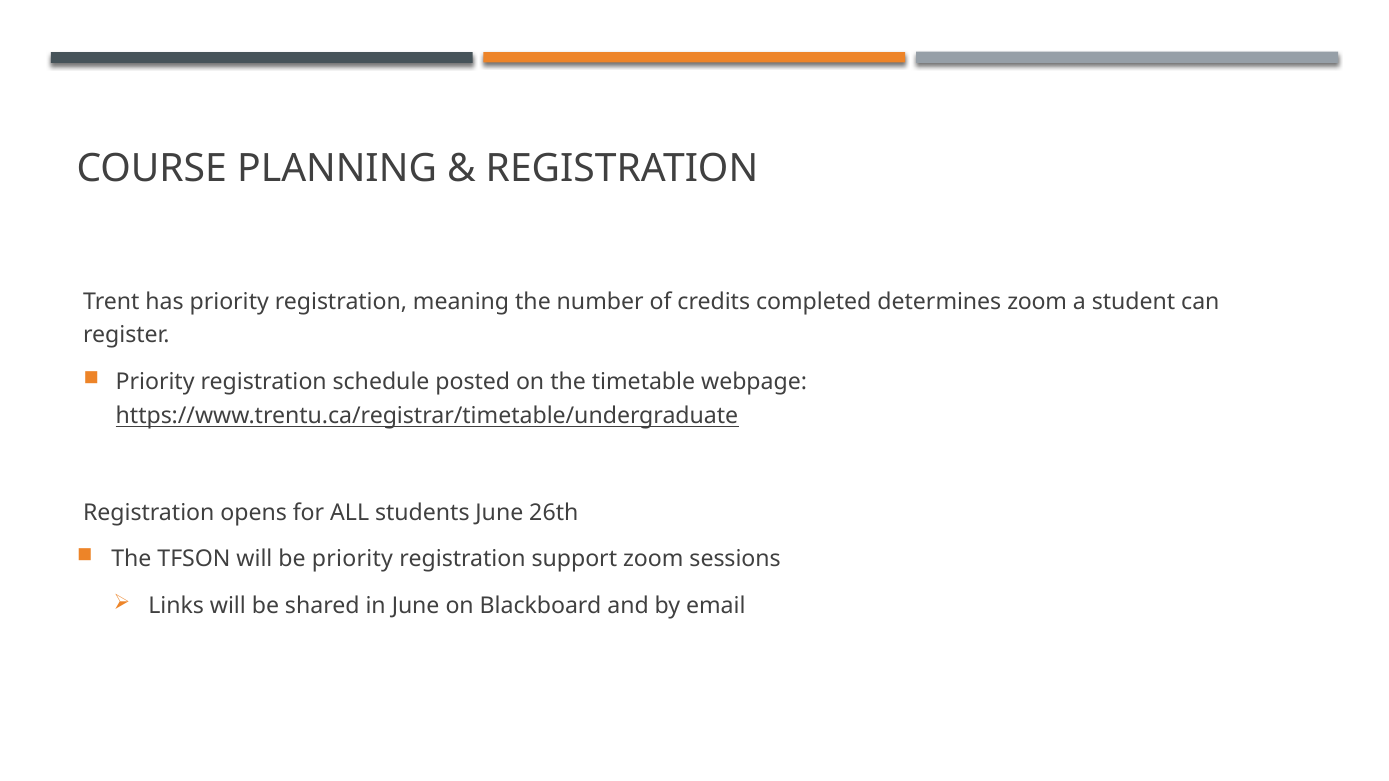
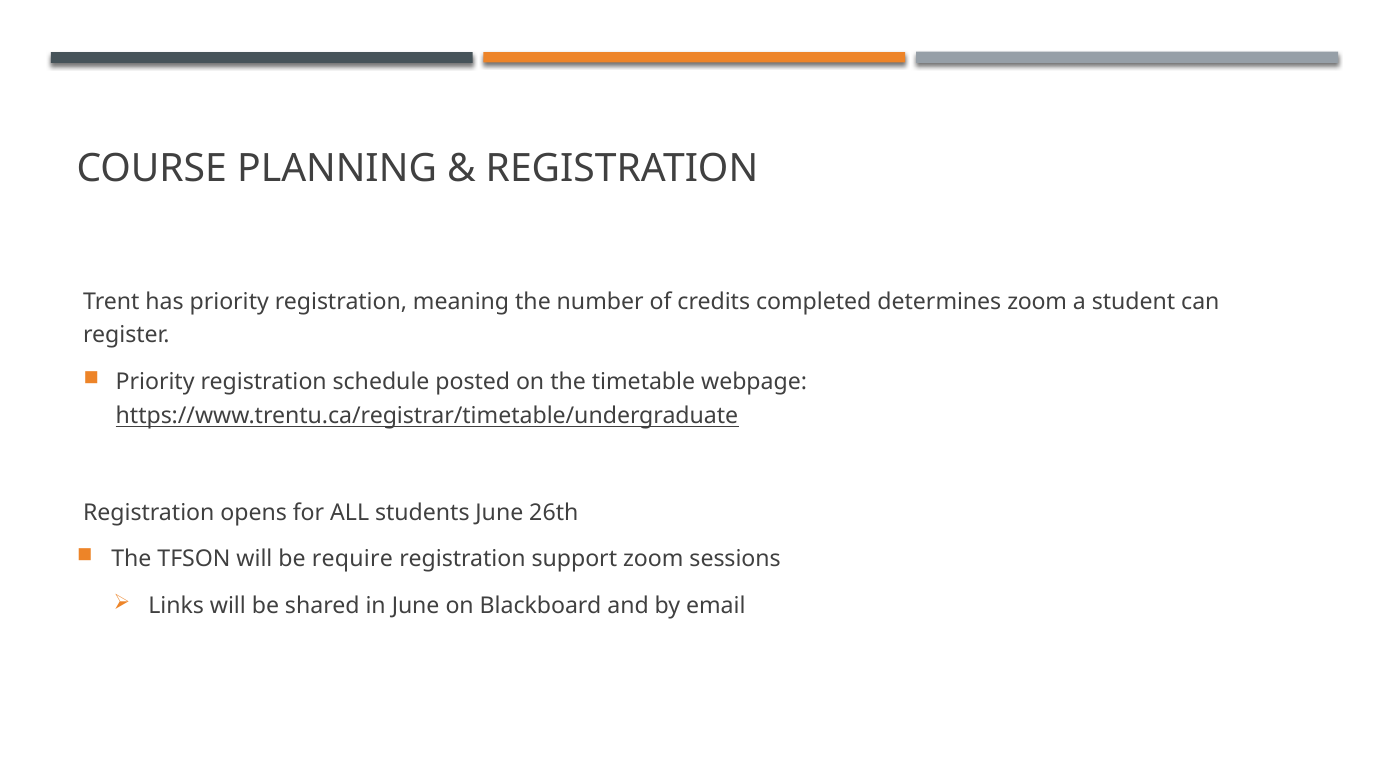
be priority: priority -> require (352, 560)
